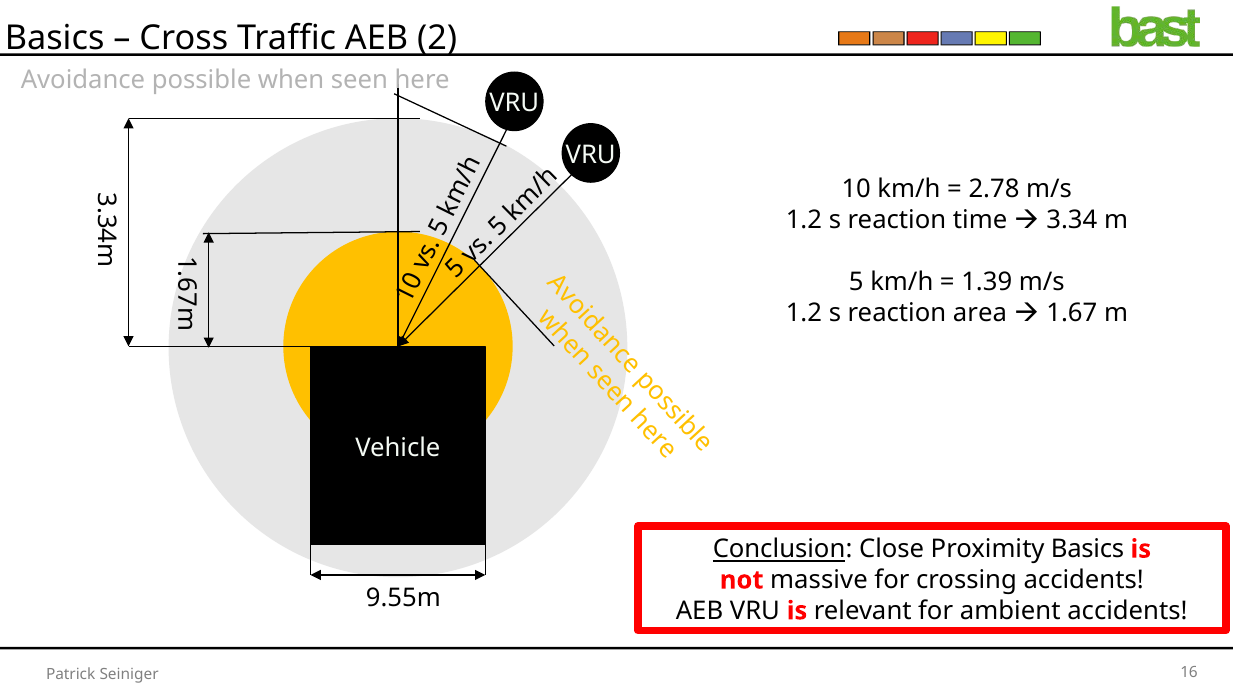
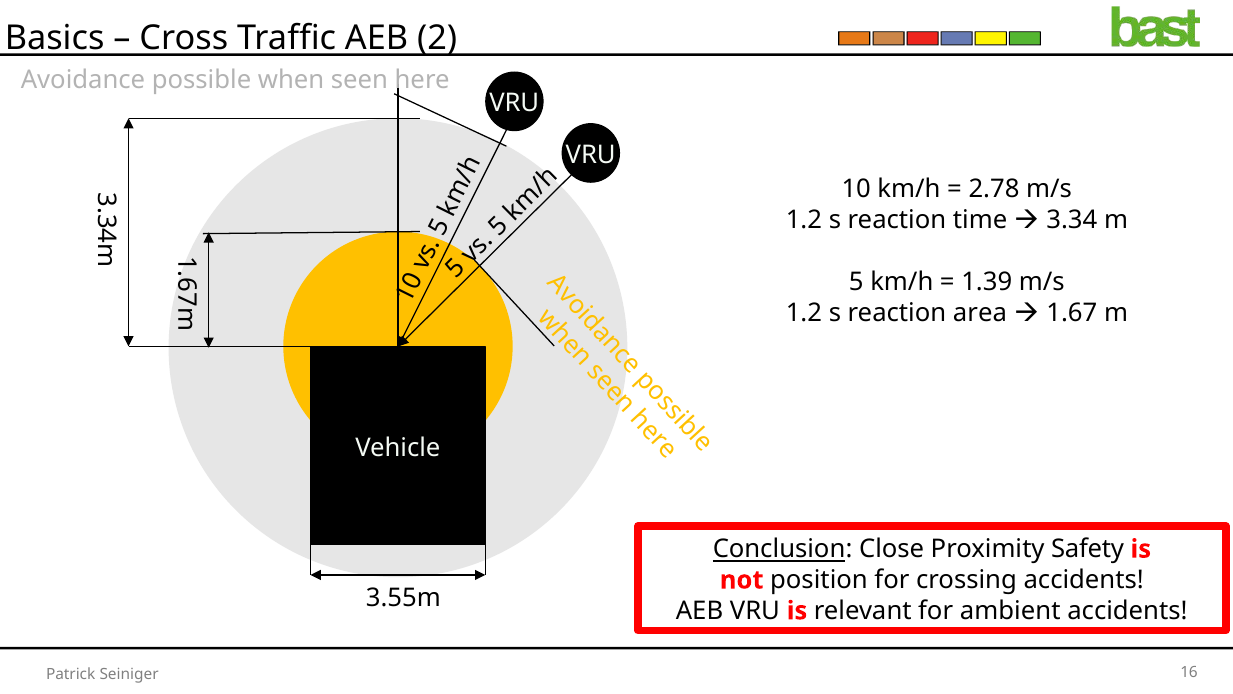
Proximity Basics: Basics -> Safety (1088, 549)
massive: massive -> position (819, 580)
9.55m: 9.55m -> 3.55m (403, 598)
